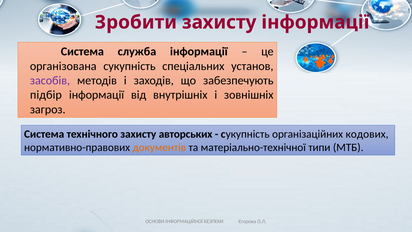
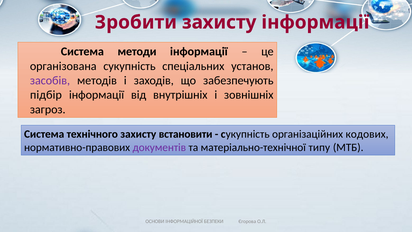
служба: служба -> методи (137, 52)
авторських: авторських -> встановити (186, 134)
документів colour: orange -> purple (159, 147)
типи: типи -> типу (319, 147)
